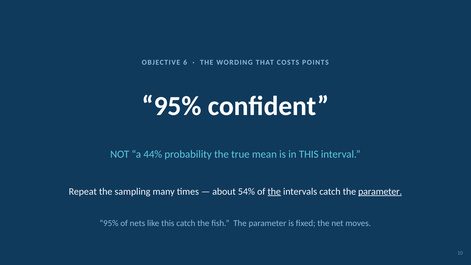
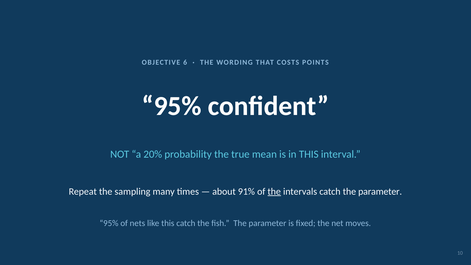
44%: 44% -> 20% (153, 154)
54%: 54% -> 91% (246, 191)
parameter underline: present -> none (380, 191)
